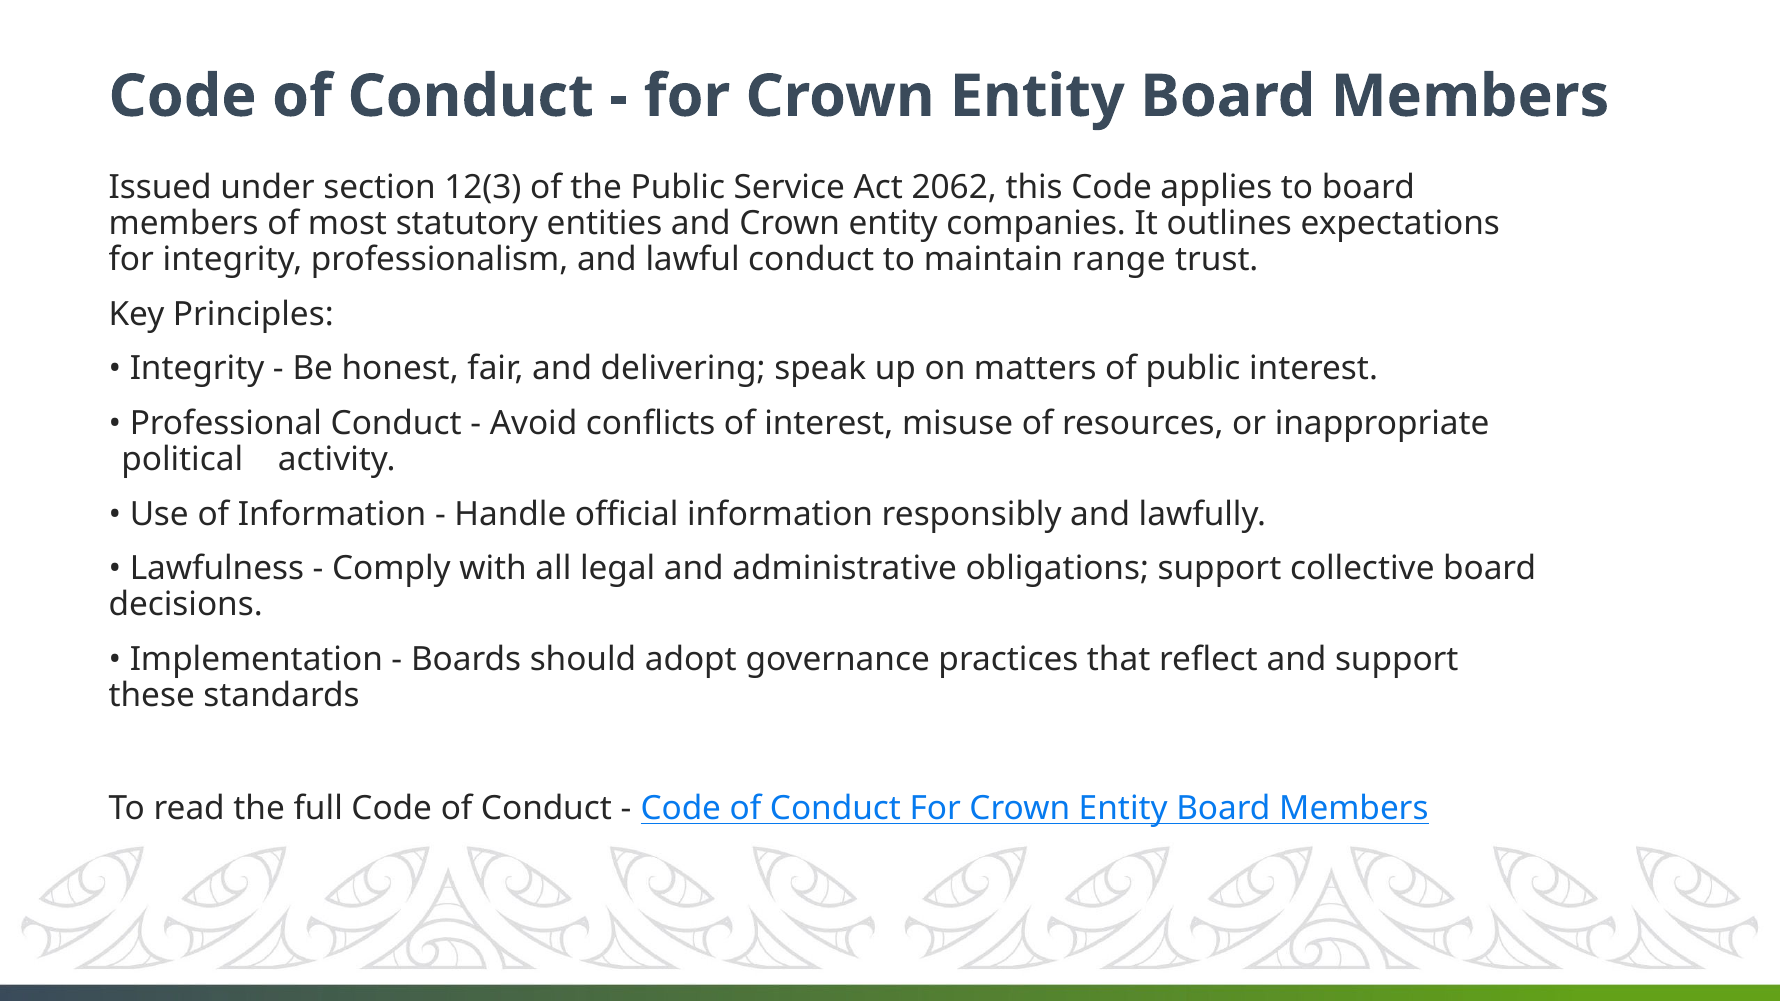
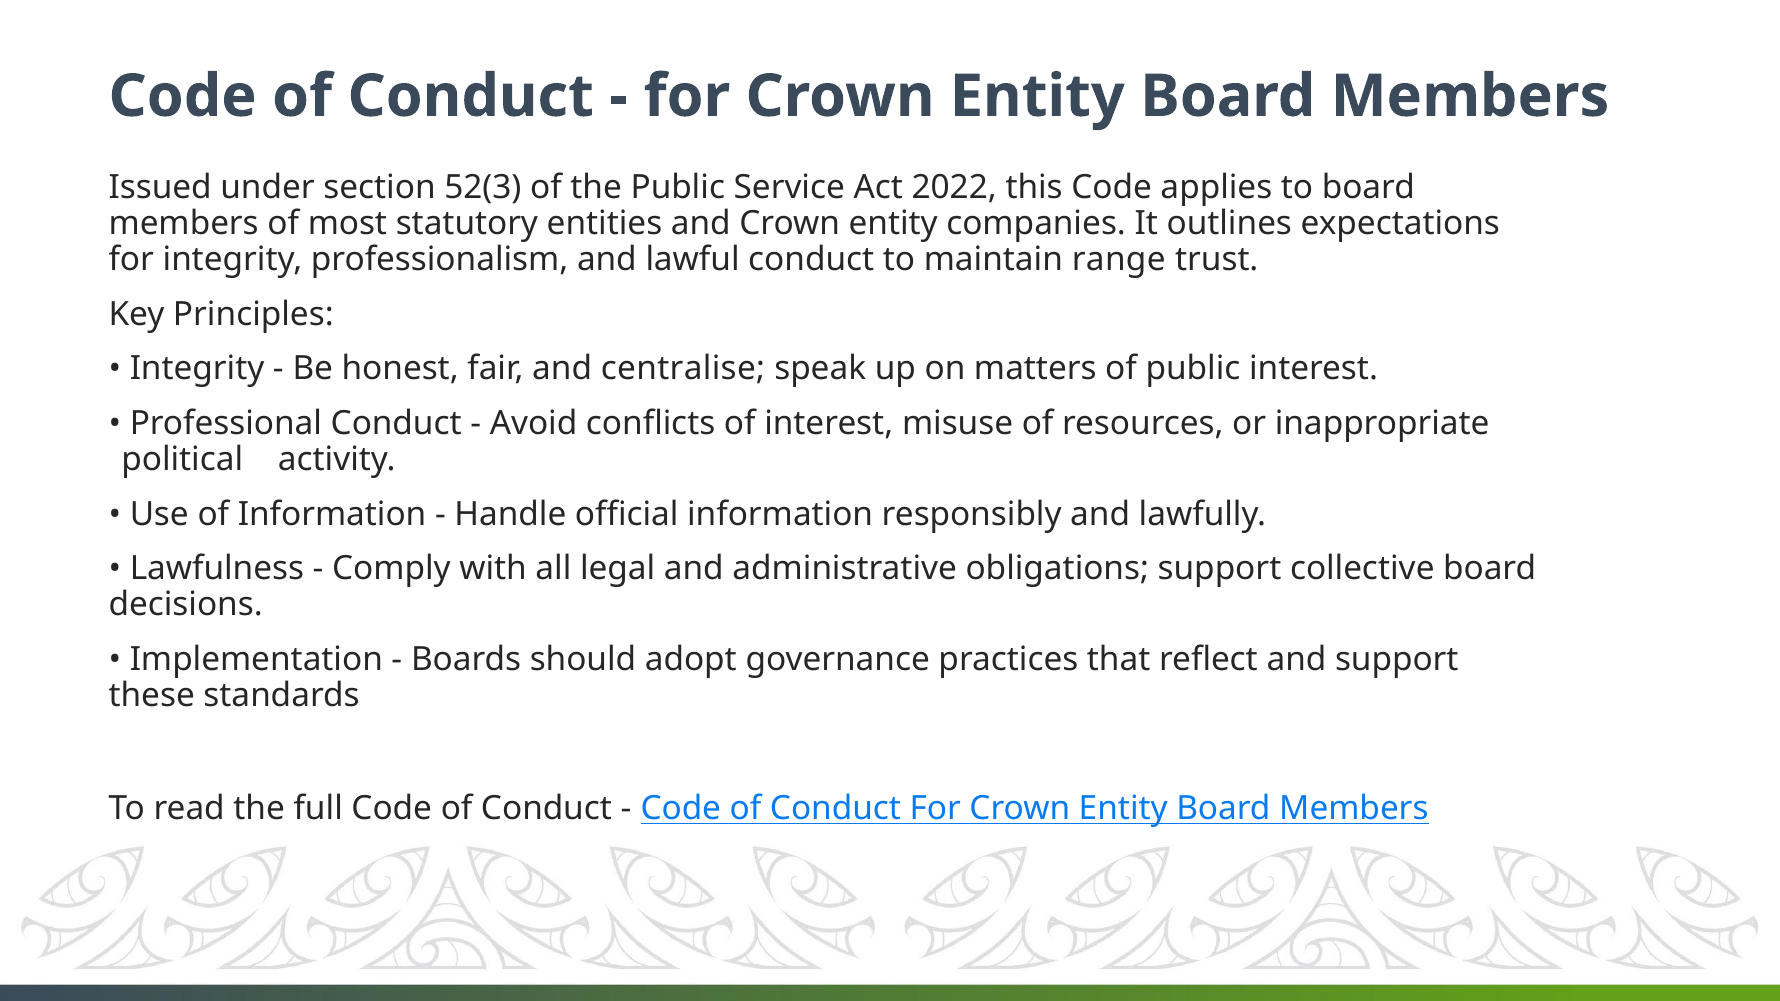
12(3: 12(3 -> 52(3 (483, 188)
2062: 2062 -> 2022 (954, 188)
delivering: delivering -> centralise (683, 369)
